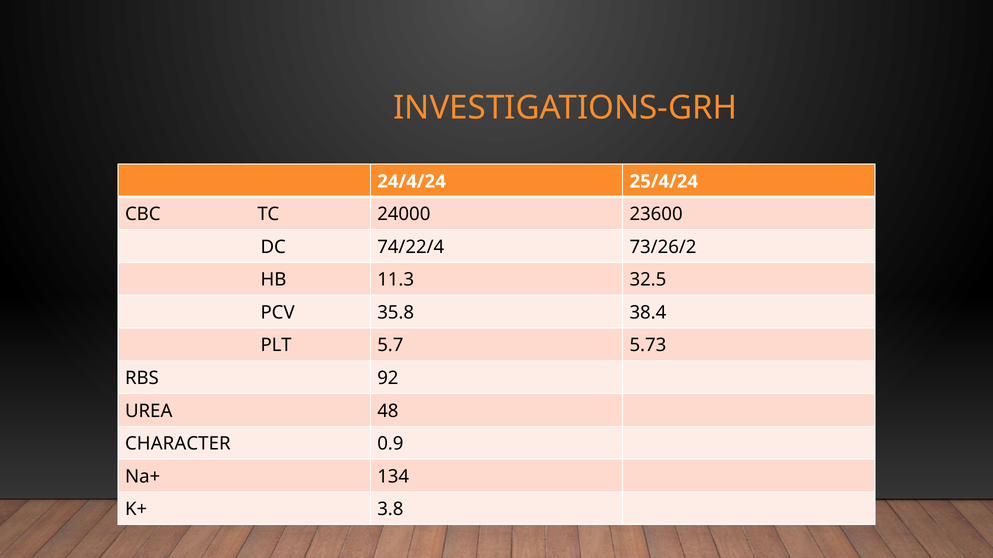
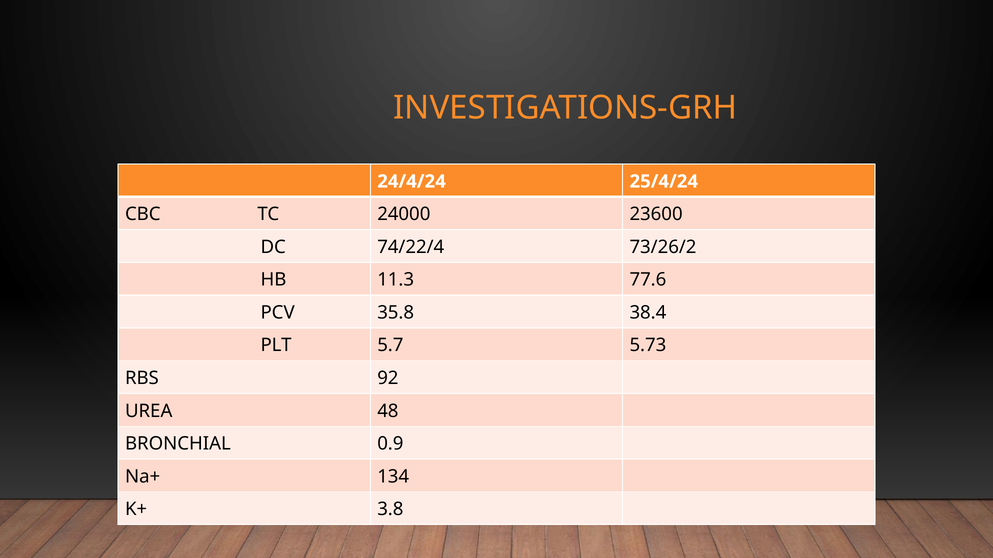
32.5: 32.5 -> 77.6 (648, 280)
CHARACTER: CHARACTER -> BRONCHIAL (178, 444)
